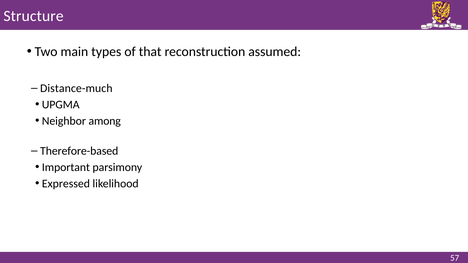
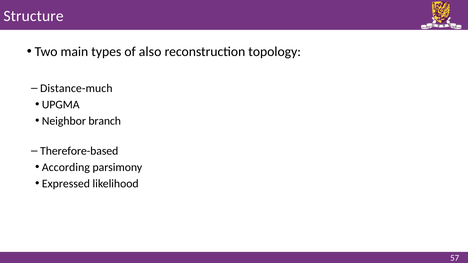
that: that -> also (150, 52)
assumed: assumed -> topology (275, 52)
among: among -> branch (105, 121)
Important: Important -> According (66, 167)
